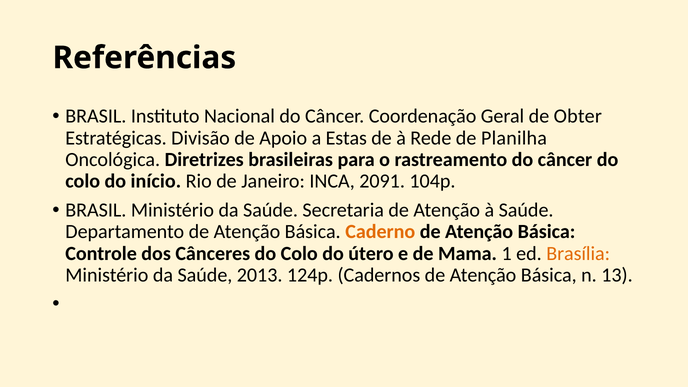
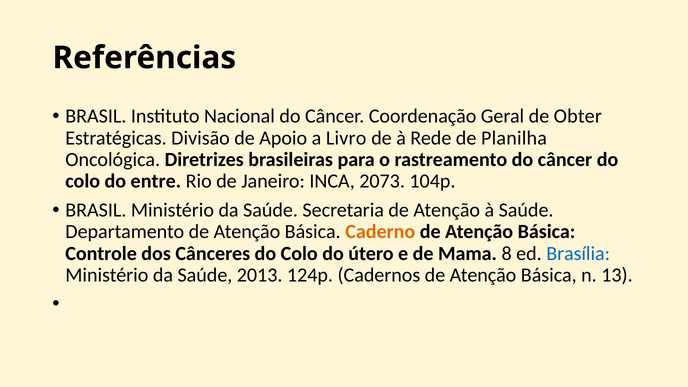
Estas: Estas -> Livro (346, 138)
início: início -> entre (156, 181)
2091: 2091 -> 2073 (382, 181)
1: 1 -> 8 (507, 254)
Brasília colour: orange -> blue (578, 254)
